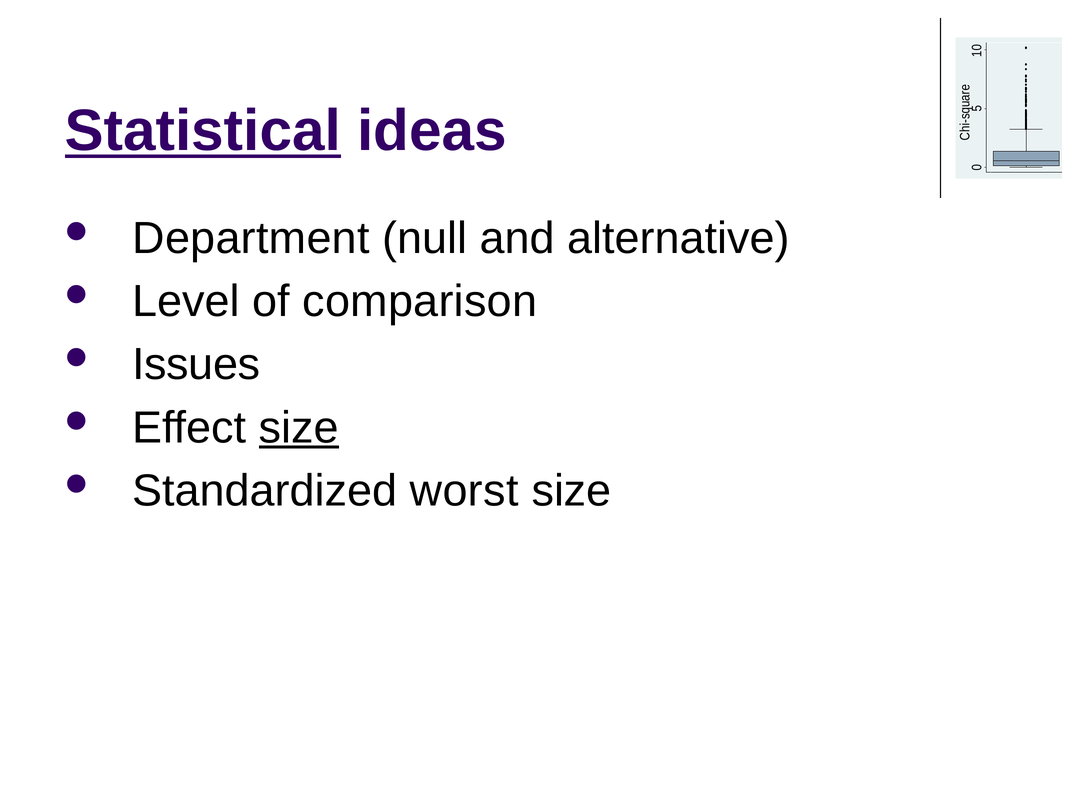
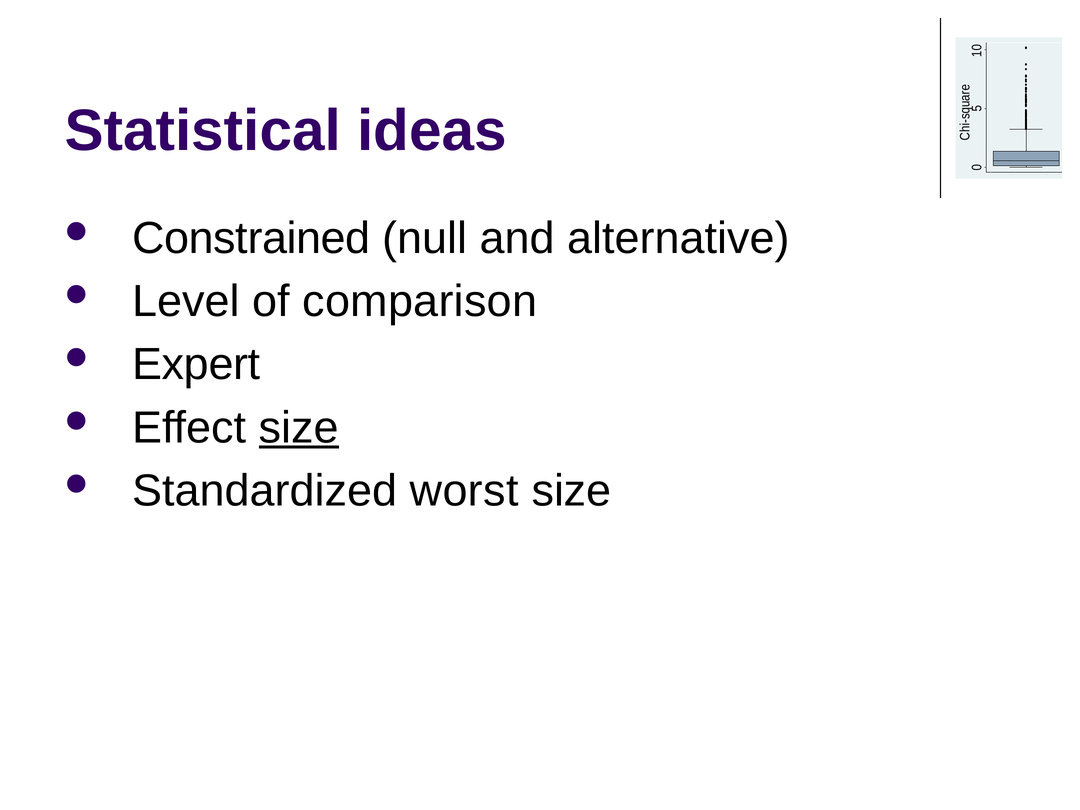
Statistical underline: present -> none (203, 131)
Department: Department -> Constrained (251, 239)
Issues: Issues -> Expert (196, 365)
